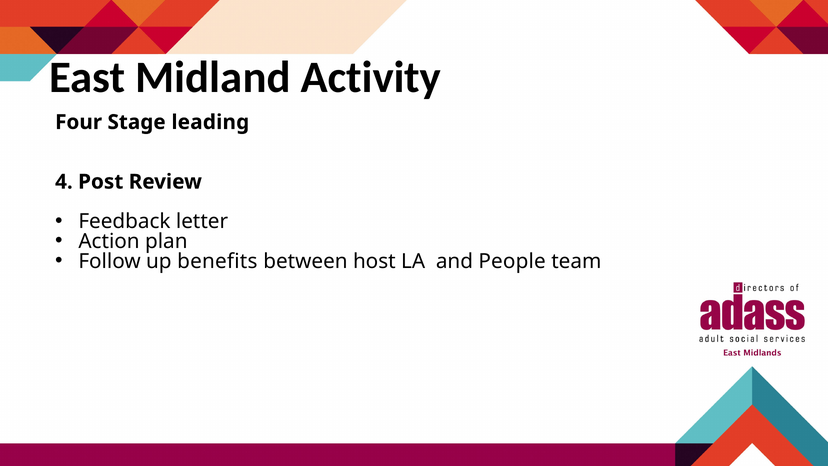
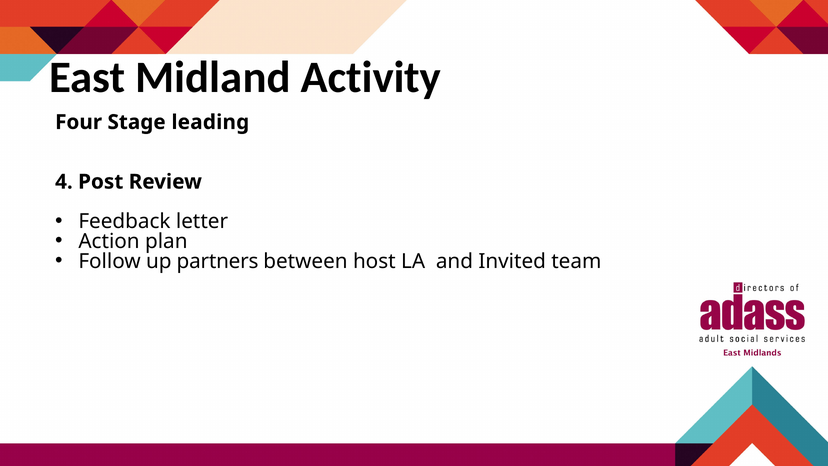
benefits: benefits -> partners (218, 261)
People: People -> Invited (512, 261)
